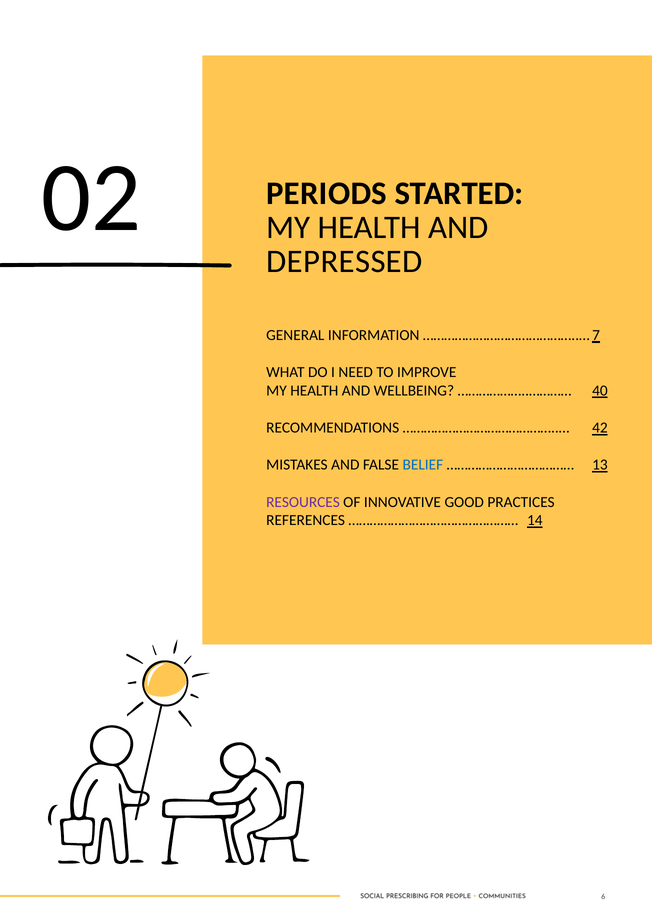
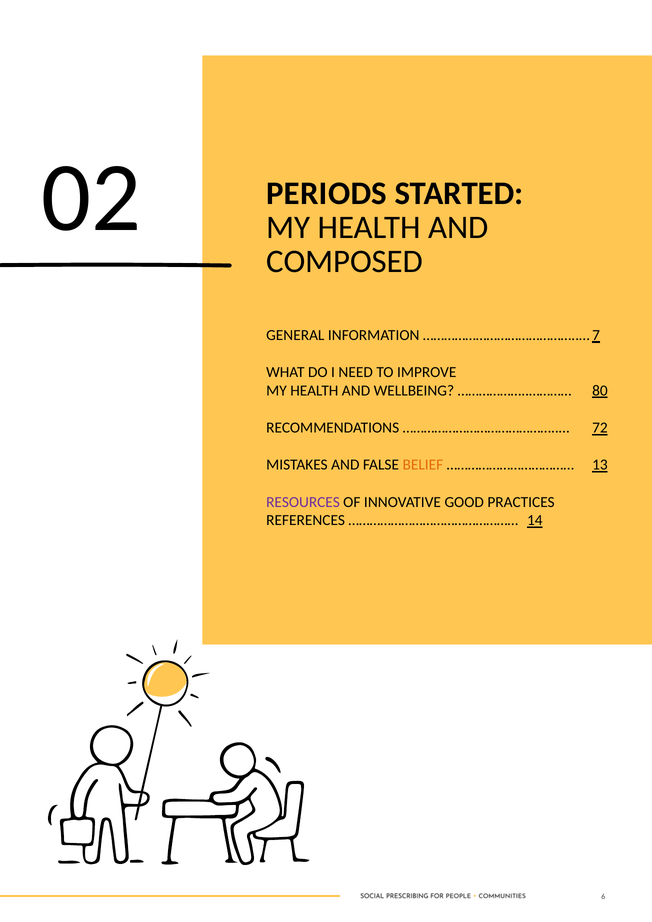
DEPRESSED: DEPRESSED -> COMPOSED (345, 262)
40: 40 -> 80 (600, 391)
42: 42 -> 72 (600, 428)
BELIEF colour: blue -> orange (423, 465)
